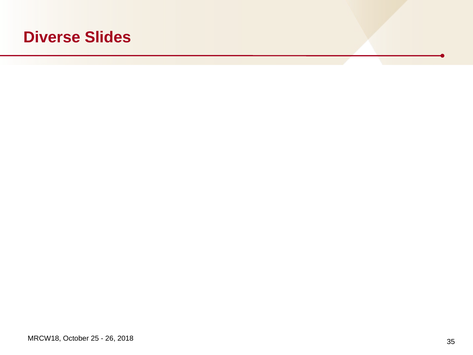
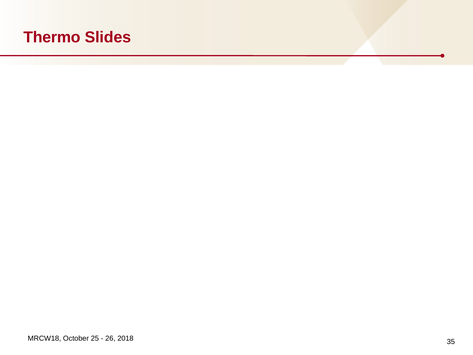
Diverse: Diverse -> Thermo (52, 37)
